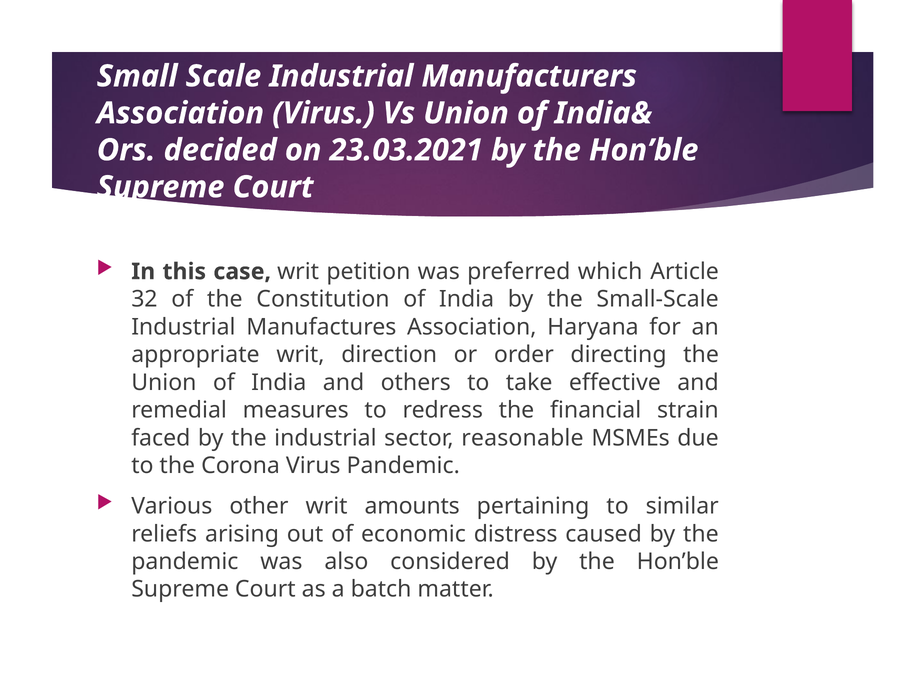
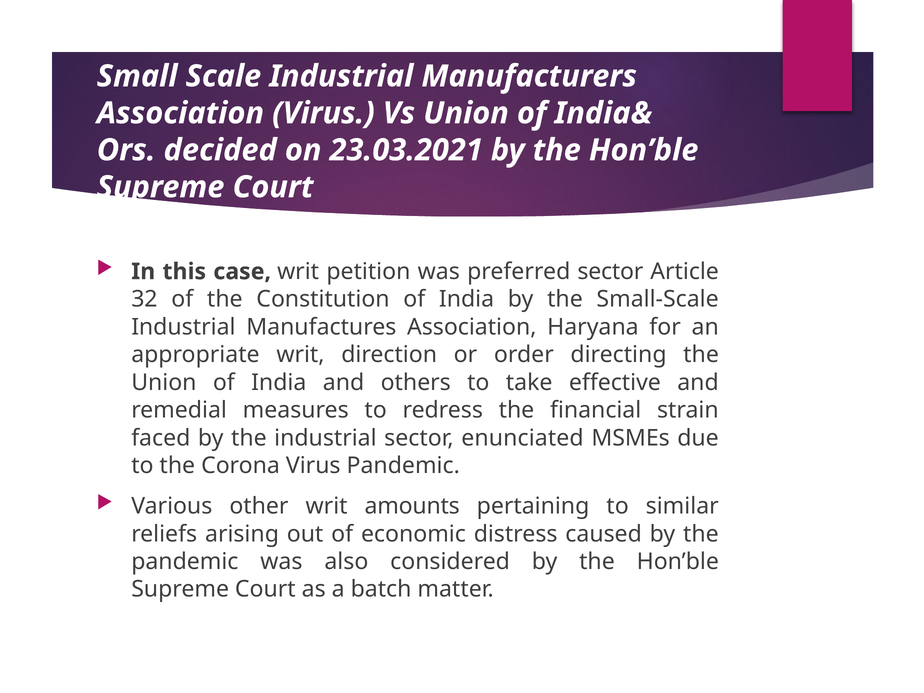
preferred which: which -> sector (610, 272)
reasonable: reasonable -> enunciated (522, 438)
